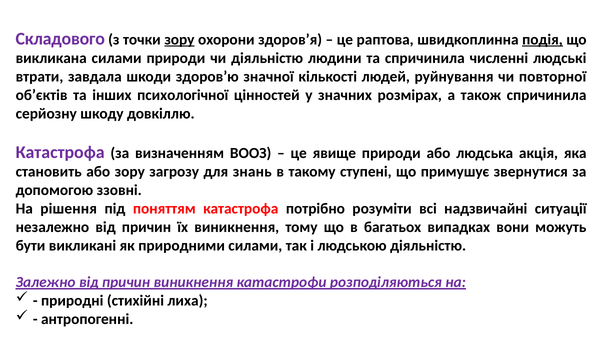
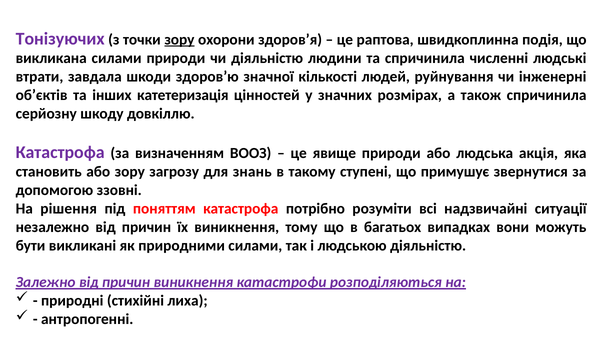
Складового: Складового -> Тонізуючих (60, 39)
подія underline: present -> none (542, 39)
повторної: повторної -> інженерні (553, 77)
психологічної: психологічної -> катетеризація (183, 95)
